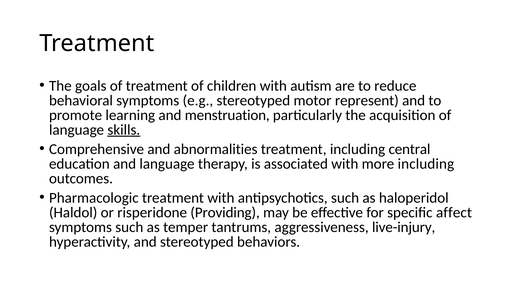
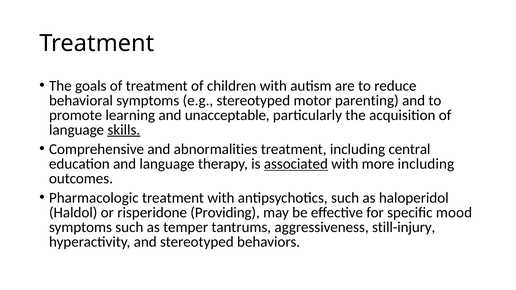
represent: represent -> parenting (367, 101)
menstruation: menstruation -> unacceptable (227, 115)
associated underline: none -> present (296, 164)
affect: affect -> mood (454, 213)
live-injury: live-injury -> still-injury (404, 227)
